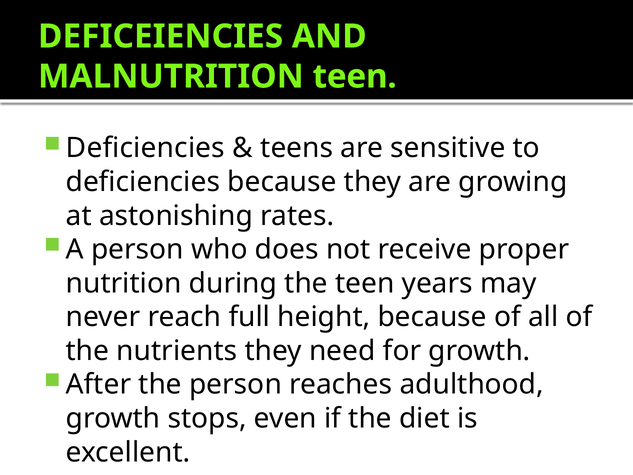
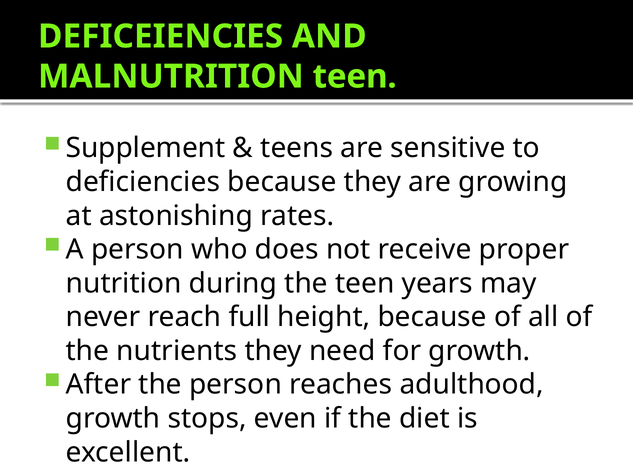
Deficiencies: Deficiencies -> Supplement (146, 148)
